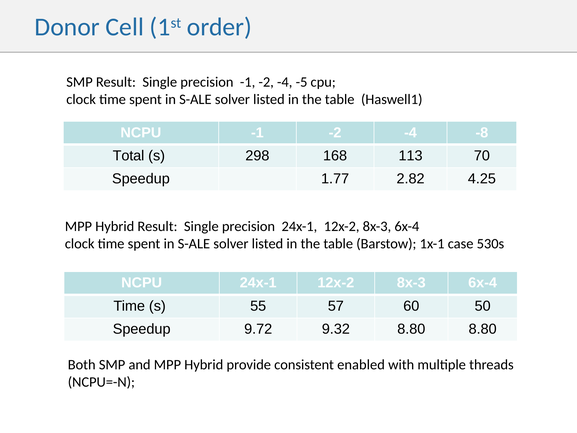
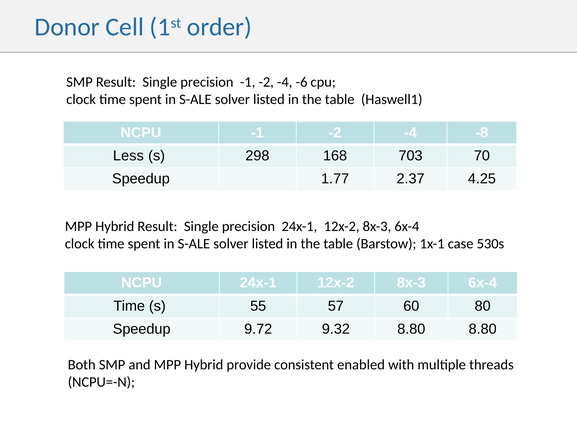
-5: -5 -> -6 (302, 82)
Total: Total -> Less (128, 156)
113: 113 -> 703 (411, 156)
2.82: 2.82 -> 2.37 (411, 179)
50: 50 -> 80 (483, 306)
